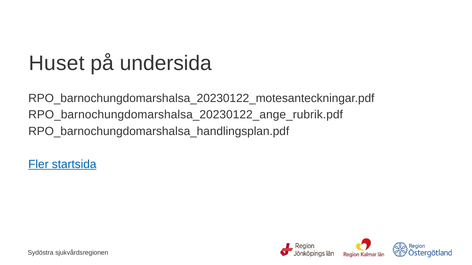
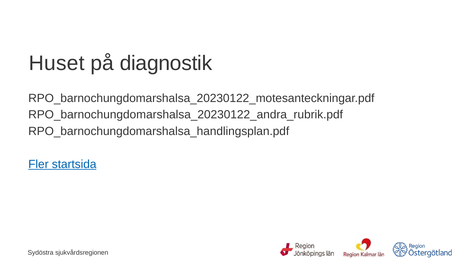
undersida: undersida -> diagnostik (166, 63)
RPO_barnochungdomarshalsa_20230122_ange_rubrik.pdf: RPO_barnochungdomarshalsa_20230122_ange_rubrik.pdf -> RPO_barnochungdomarshalsa_20230122_andra_rubrik.pdf (186, 115)
